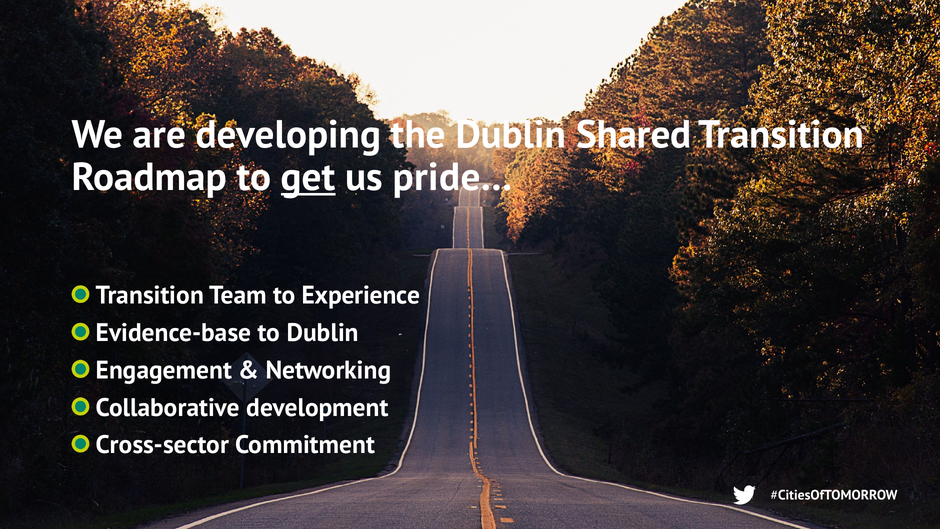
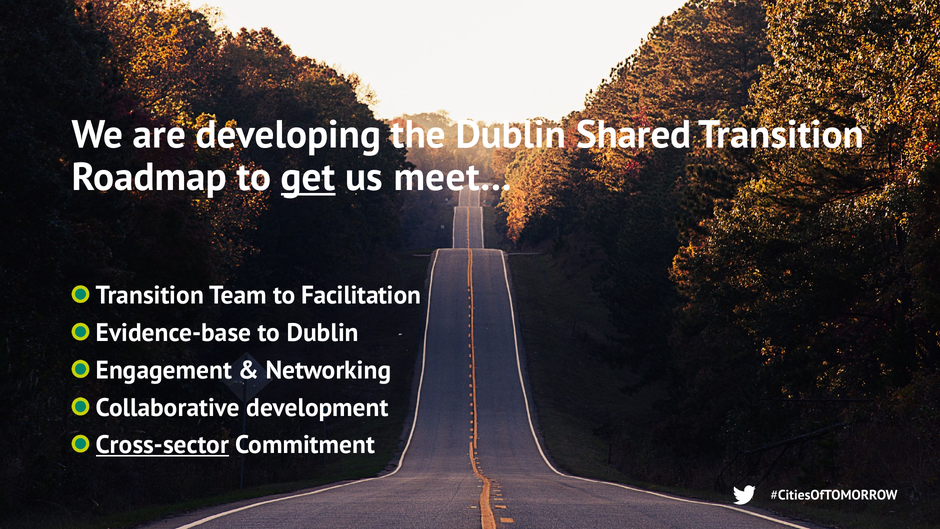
pride…: pride… -> meet… (453, 177)
Experience: Experience -> Facilitation (361, 295)
Cross-sector underline: none -> present (162, 445)
